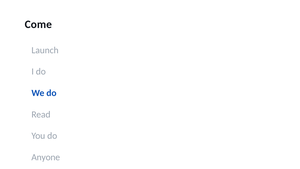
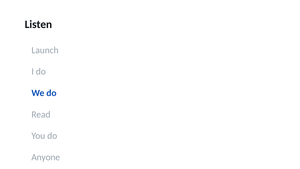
Come: Come -> Listen (38, 24)
